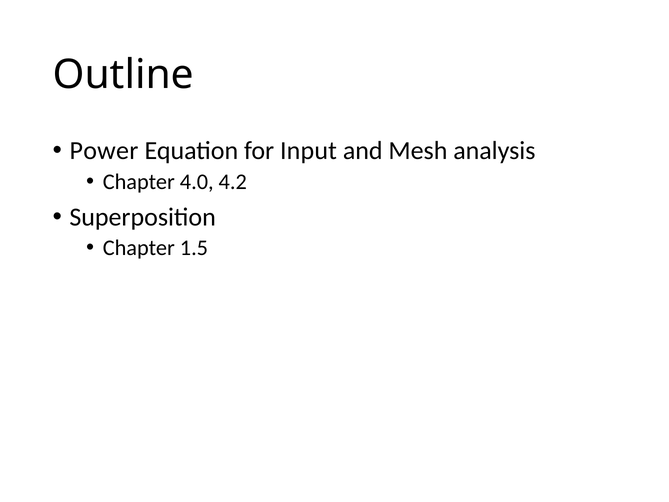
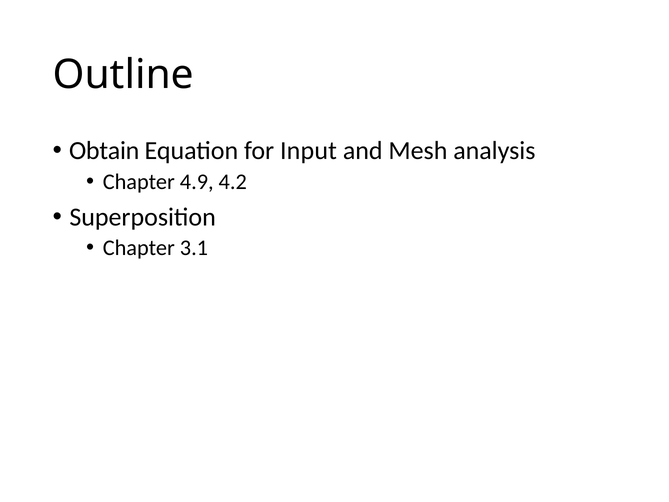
Power: Power -> Obtain (104, 151)
4.0: 4.0 -> 4.9 (197, 182)
1.5: 1.5 -> 3.1 (194, 248)
